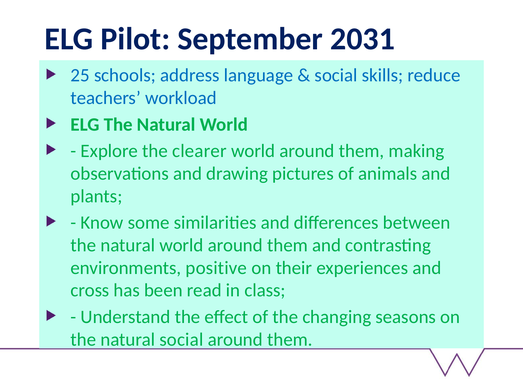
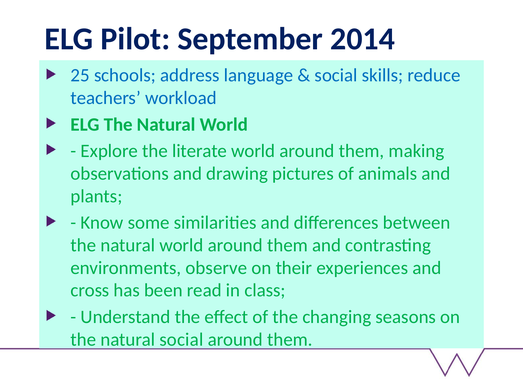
2031: 2031 -> 2014 (363, 39)
clearer: clearer -> literate (200, 151)
positive: positive -> observe (216, 268)
